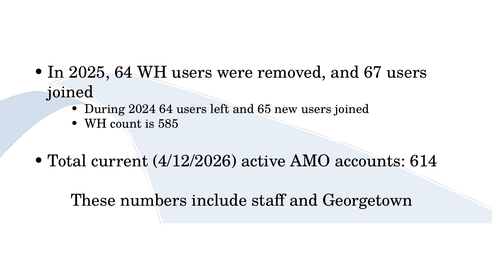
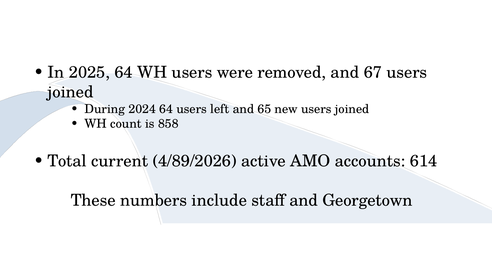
585: 585 -> 858 (168, 124)
4/12/2026: 4/12/2026 -> 4/89/2026 (195, 161)
